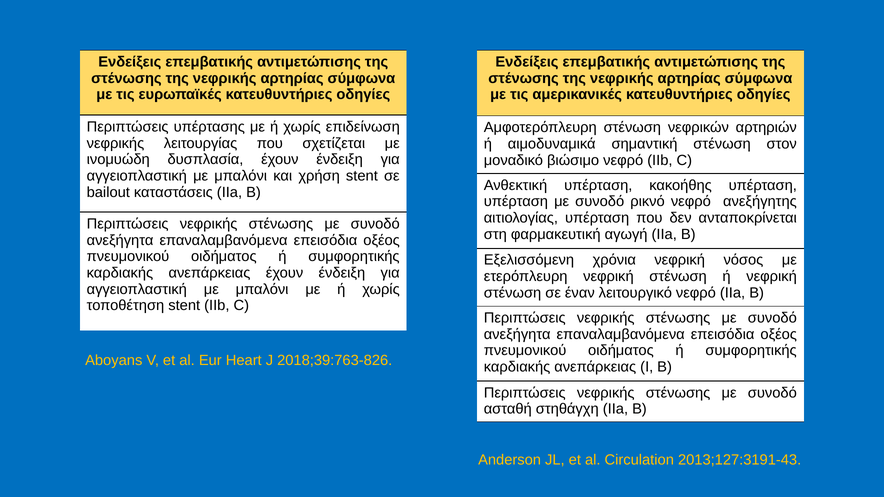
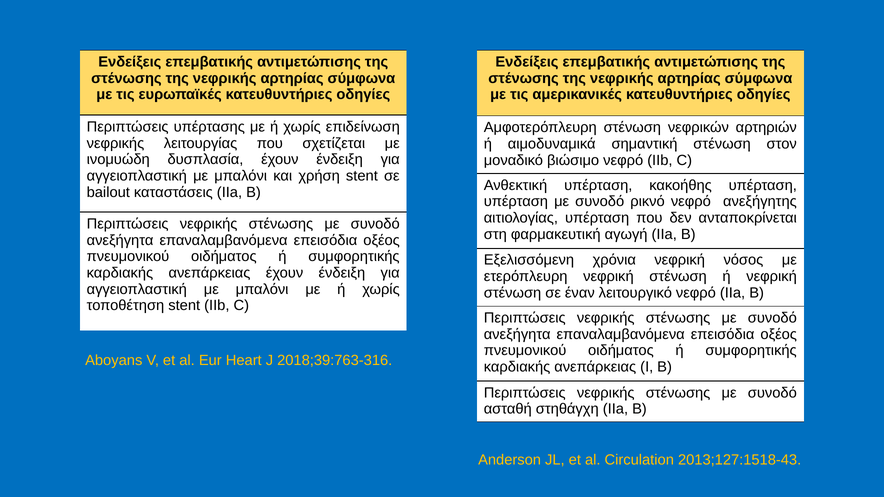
2018;39:763-826: 2018;39:763-826 -> 2018;39:763-316 (335, 361)
2013;127:3191-43: 2013;127:3191-43 -> 2013;127:1518-43 (740, 460)
